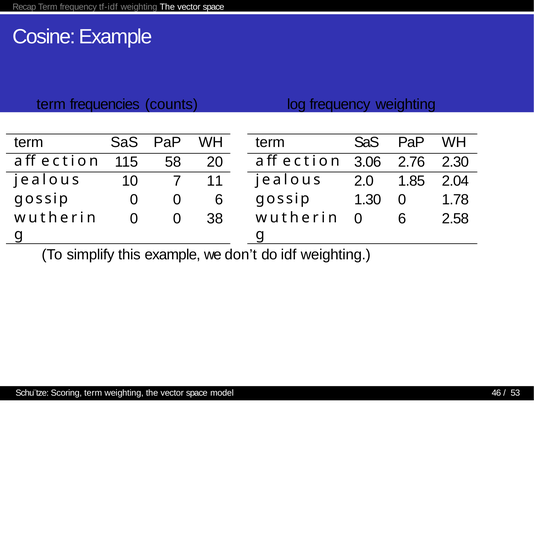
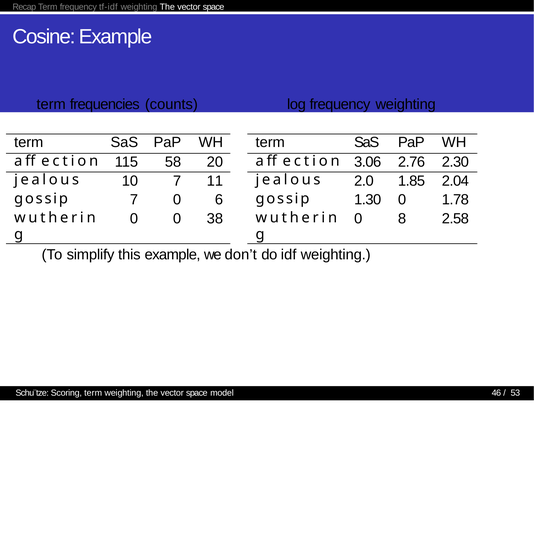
gossip 0: 0 -> 7 (134, 200)
6: 6 -> 8 (402, 219)
